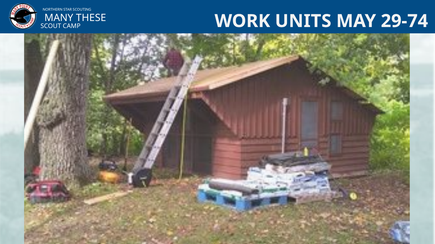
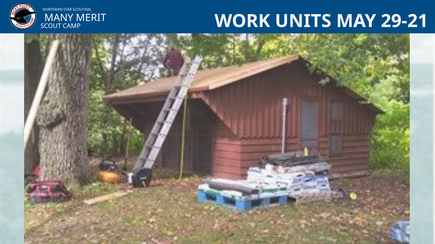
THESE: THESE -> MERIT (91, 18)
29-74: 29-74 -> 29-21 (404, 21)
